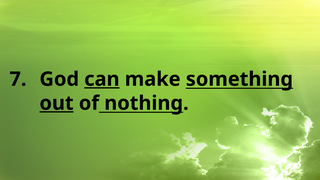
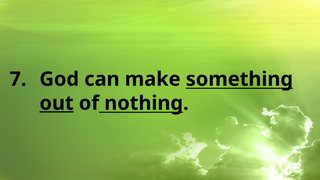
can underline: present -> none (102, 79)
